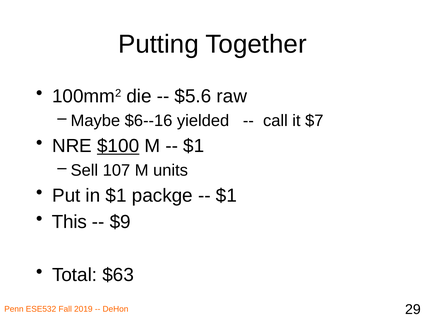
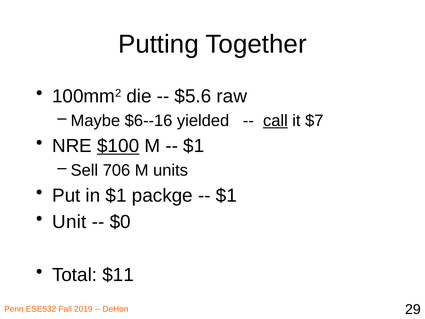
call underline: none -> present (275, 121)
107: 107 -> 706 (116, 170)
This: This -> Unit (69, 222)
$9: $9 -> $0 (120, 222)
$63: $63 -> $11 (118, 275)
